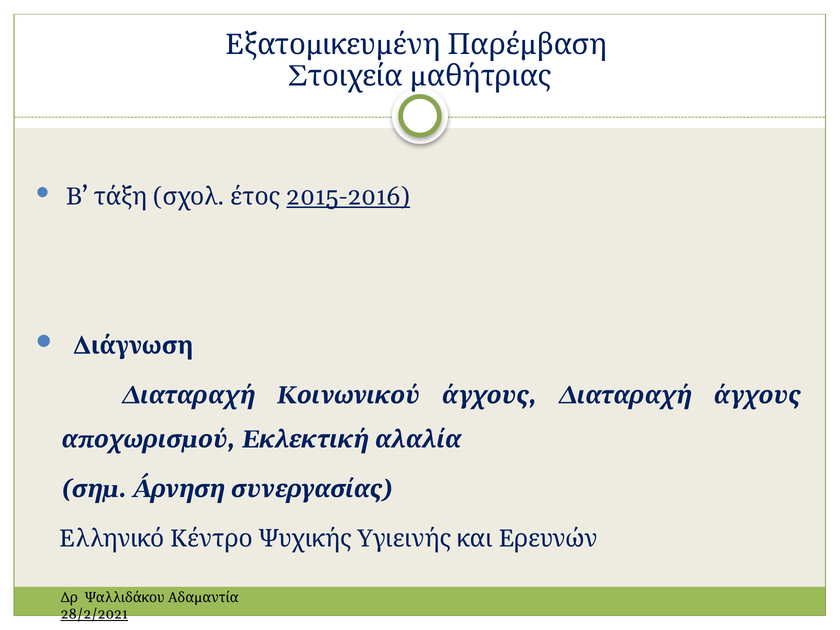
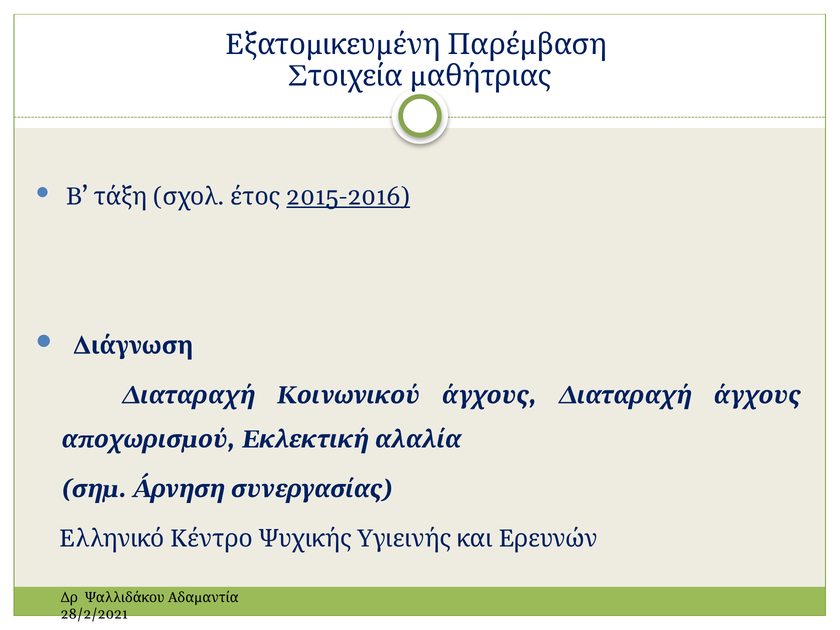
28/2/2021 underline: present -> none (94, 614)
